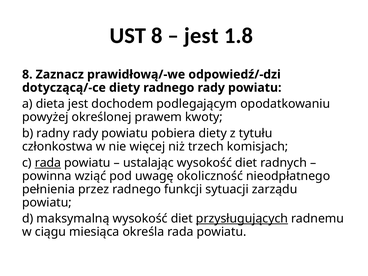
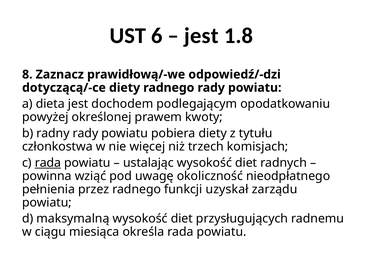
UST 8: 8 -> 6 (157, 36)
sytuacji: sytuacji -> uzyskał (227, 189)
przysługujących underline: present -> none (242, 219)
